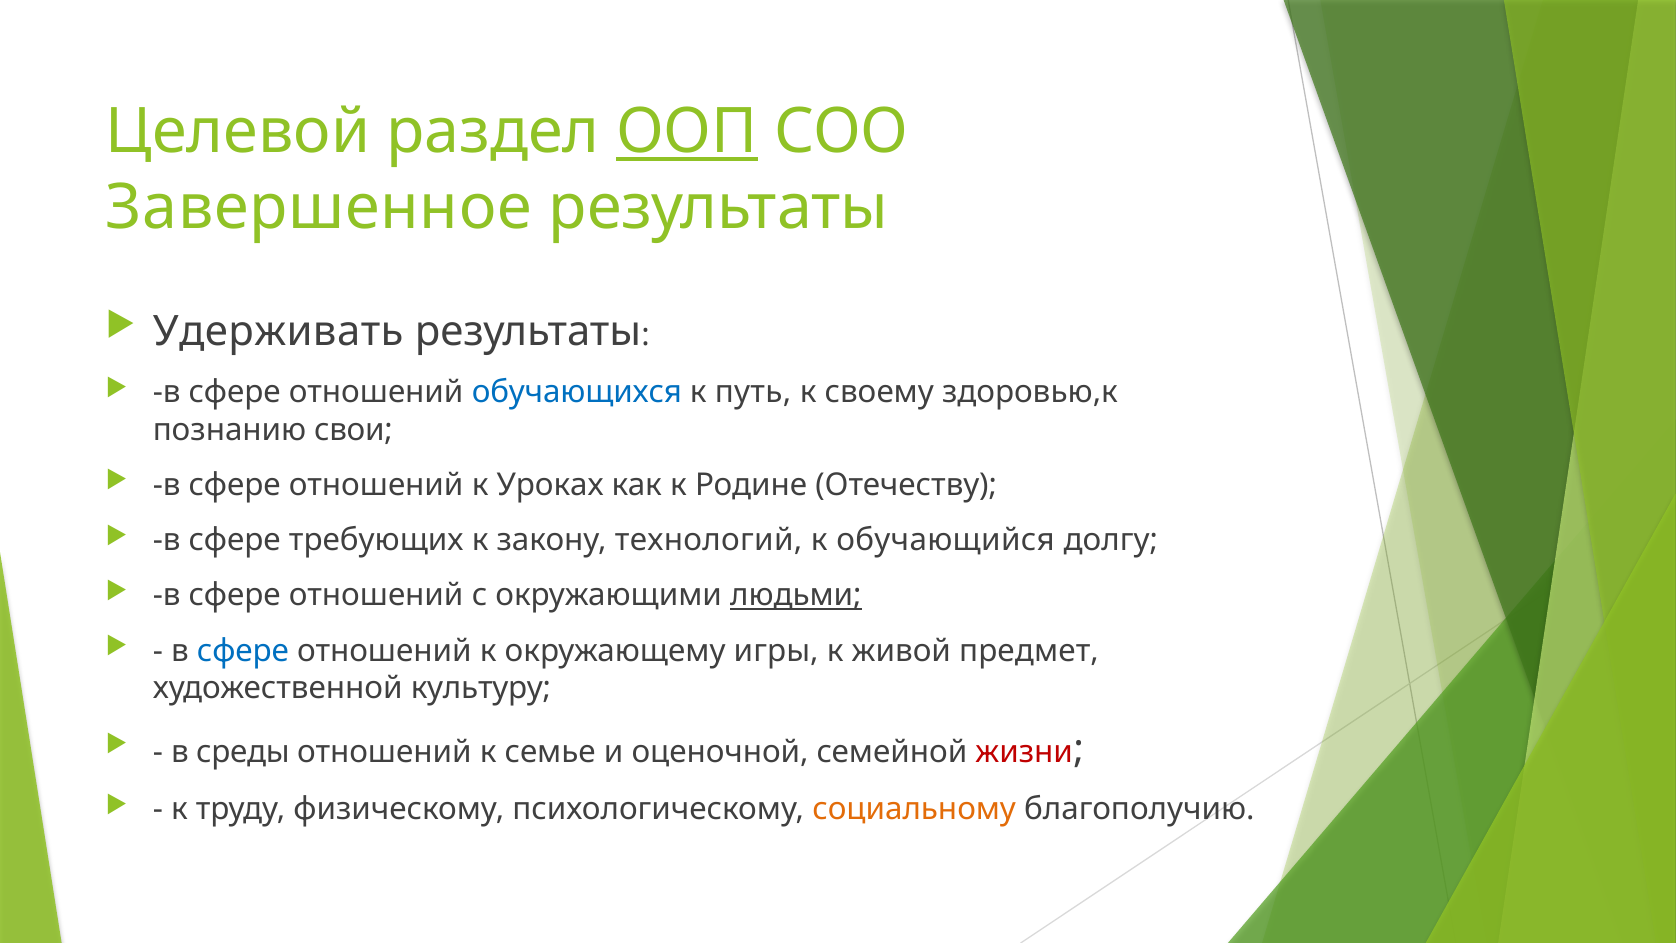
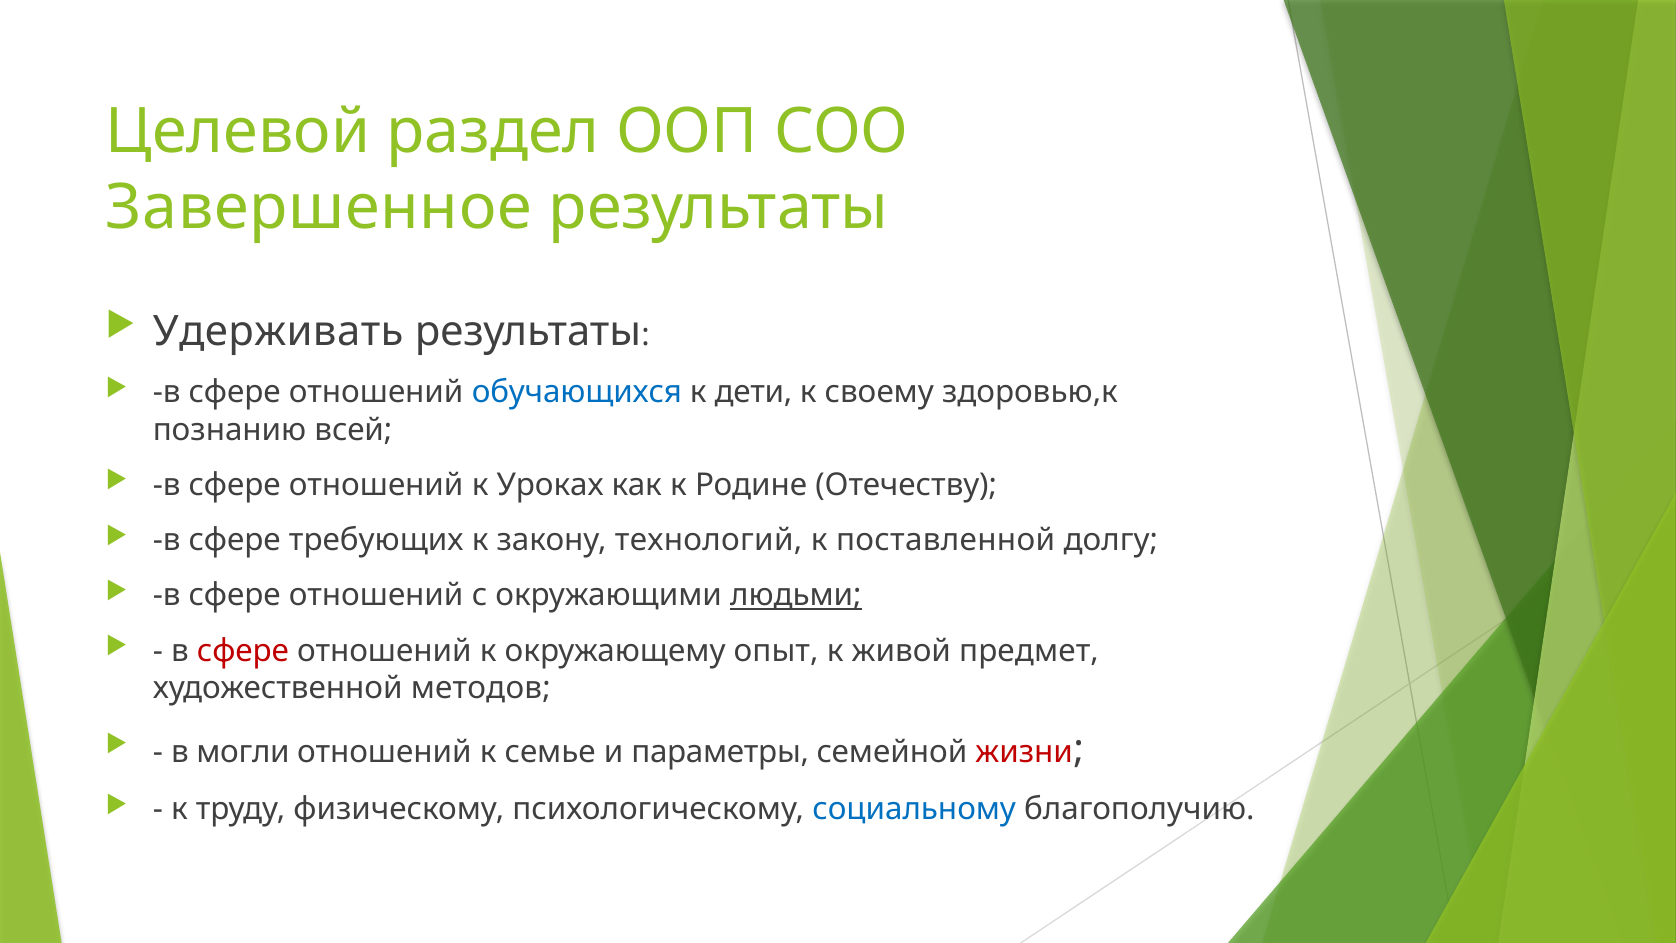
ООП underline: present -> none (687, 132)
путь: путь -> дети (753, 392)
свои: свои -> всей (353, 430)
обучающийся: обучающийся -> поставленной (946, 540)
сфере colour: blue -> red (243, 651)
игры: игры -> опыт (776, 651)
культуру: культуру -> методов (481, 688)
среды: среды -> могли (243, 752)
оценочной: оценочной -> параметры (720, 752)
социальному colour: orange -> blue (914, 809)
